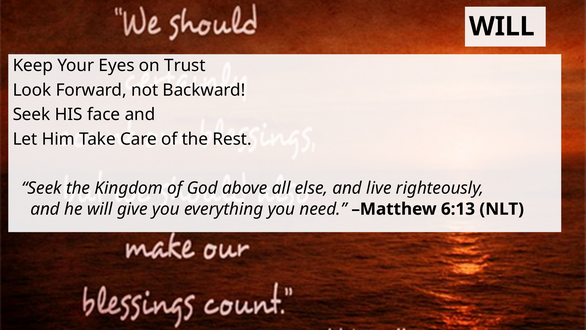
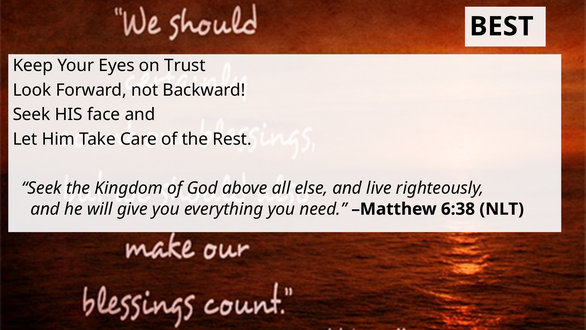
WILL: WILL -> BEST (501, 26)
6:13: 6:13 -> 6:38 (458, 209)
